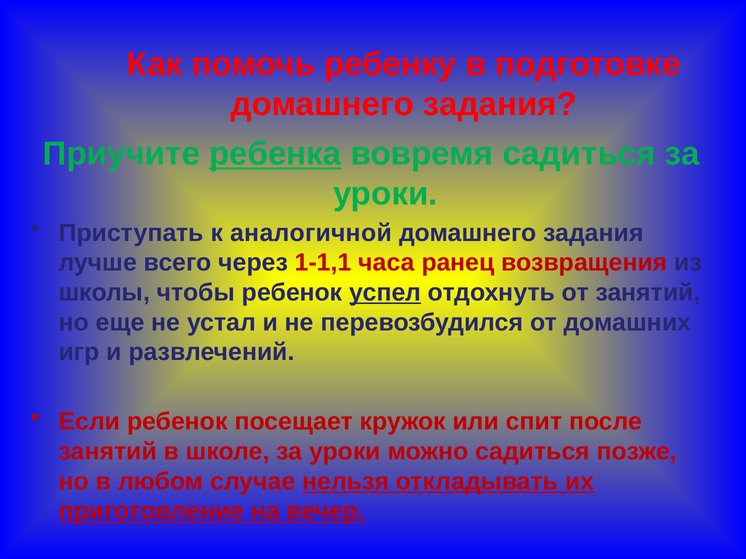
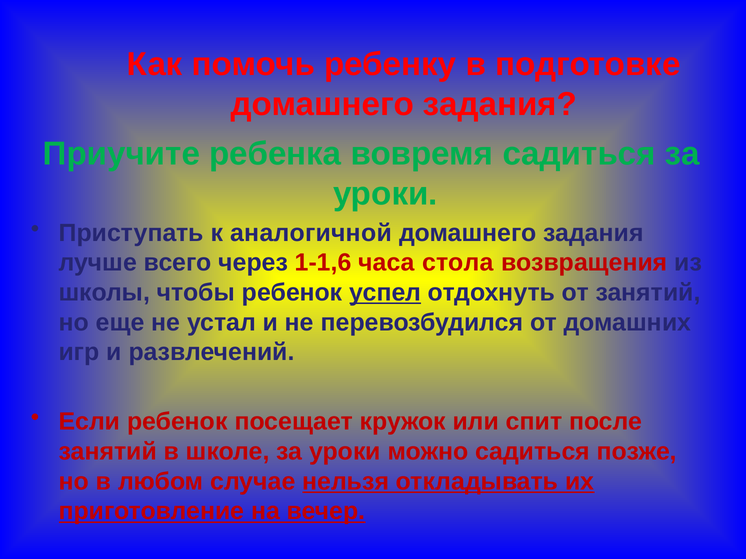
ребенка underline: present -> none (275, 154)
1-1,1: 1-1,1 -> 1-1,6 (323, 263)
ранец: ранец -> стола (458, 263)
